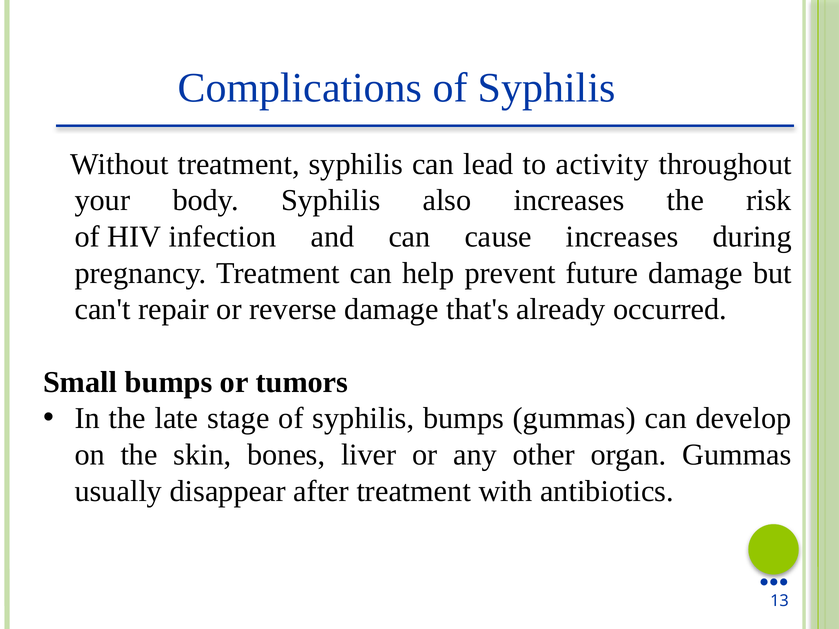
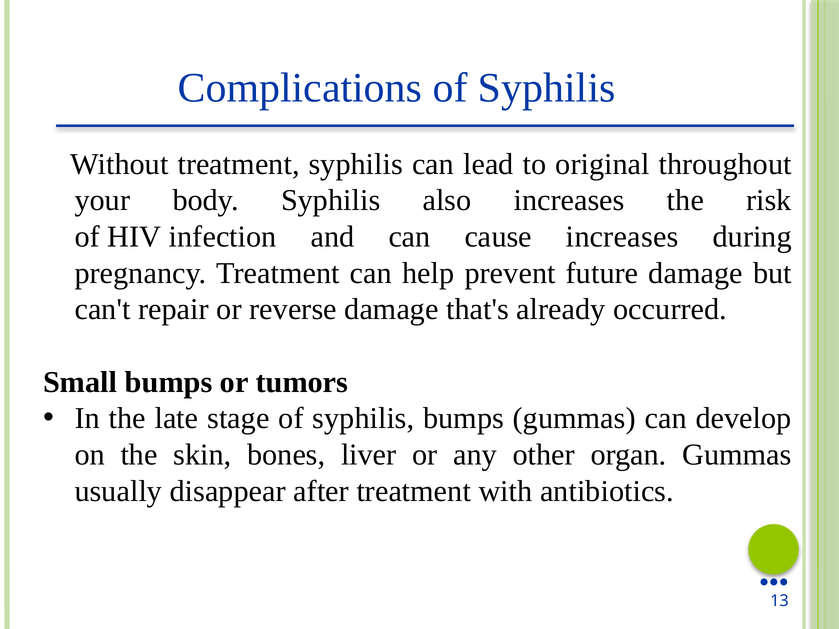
activity: activity -> original (602, 164)
